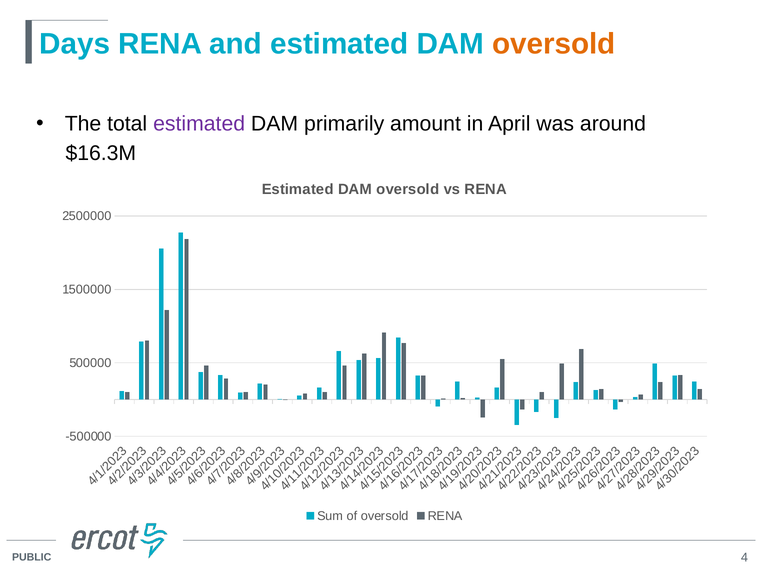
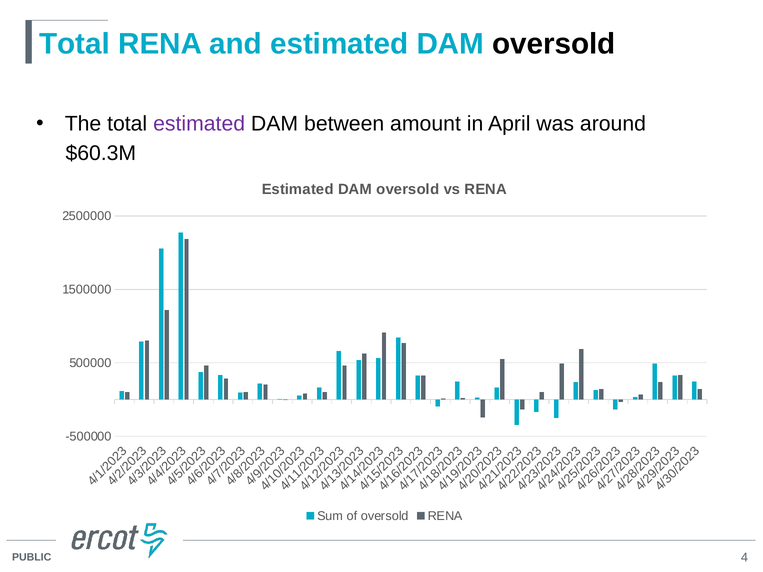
Days: Days -> Total (75, 44)
oversold colour: orange -> black (554, 44)
primarily: primarily -> between (344, 124)
$16.3M: $16.3M -> $60.3M (101, 154)
